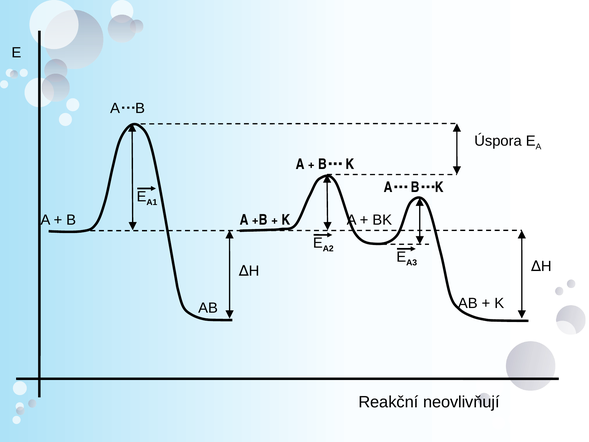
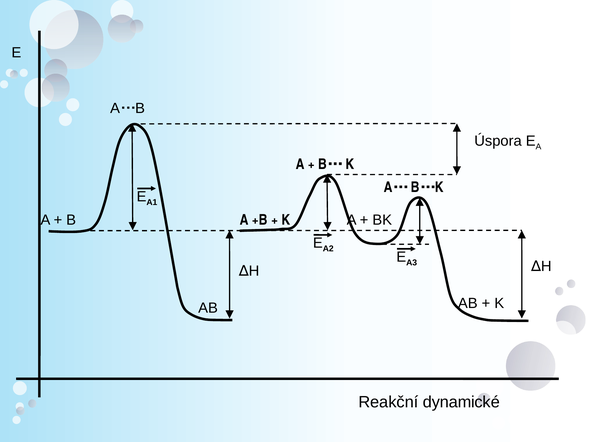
neovlivňují: neovlivňují -> dynamické (461, 402)
